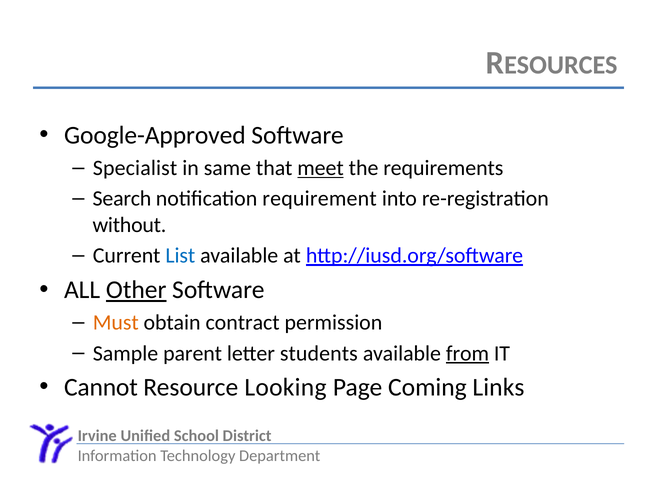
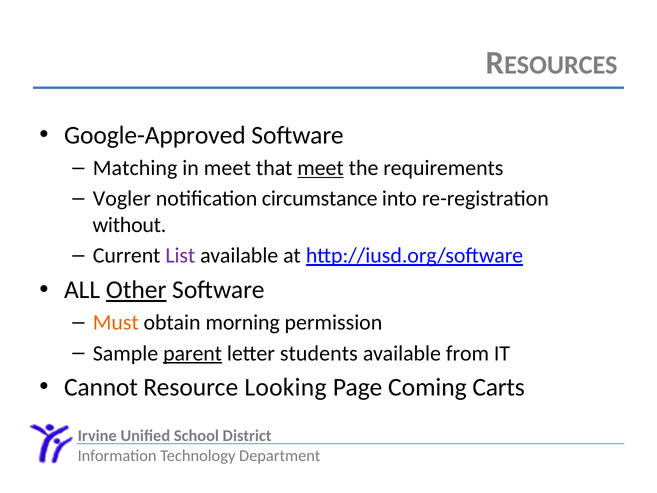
Specialist: Specialist -> Matching (135, 168)
in same: same -> meet (227, 168)
Search: Search -> Vogler (122, 199)
requirement: requirement -> circumstance (320, 199)
List colour: blue -> purple (180, 256)
contract: contract -> morning (243, 322)
parent underline: none -> present (193, 353)
from underline: present -> none (467, 353)
Links: Links -> Carts (499, 387)
